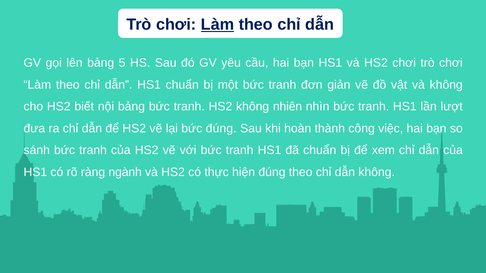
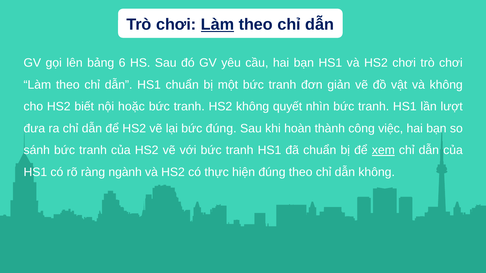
5: 5 -> 6 (122, 63)
nội bảng: bảng -> hoặc (131, 107)
nhiên: nhiên -> quyết (288, 107)
xem underline: none -> present (383, 150)
